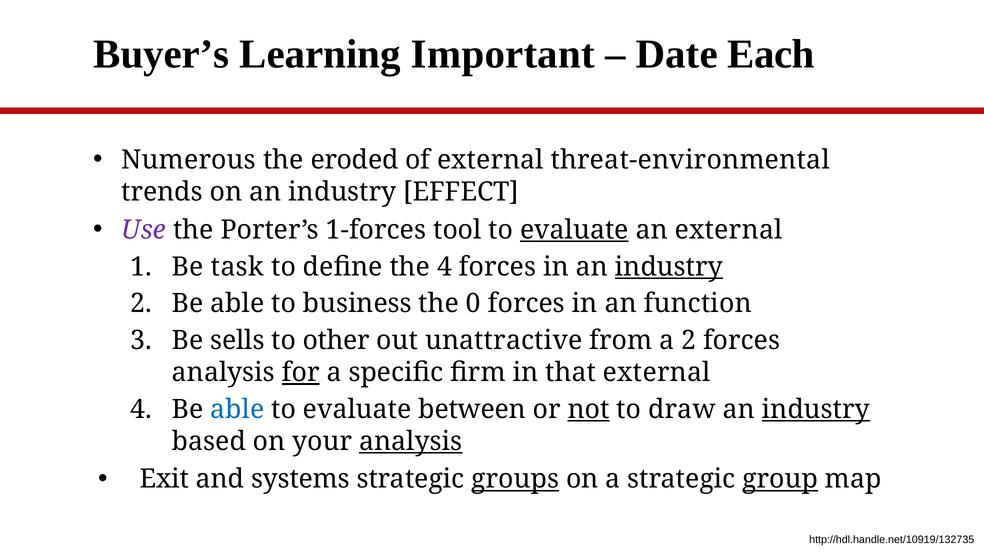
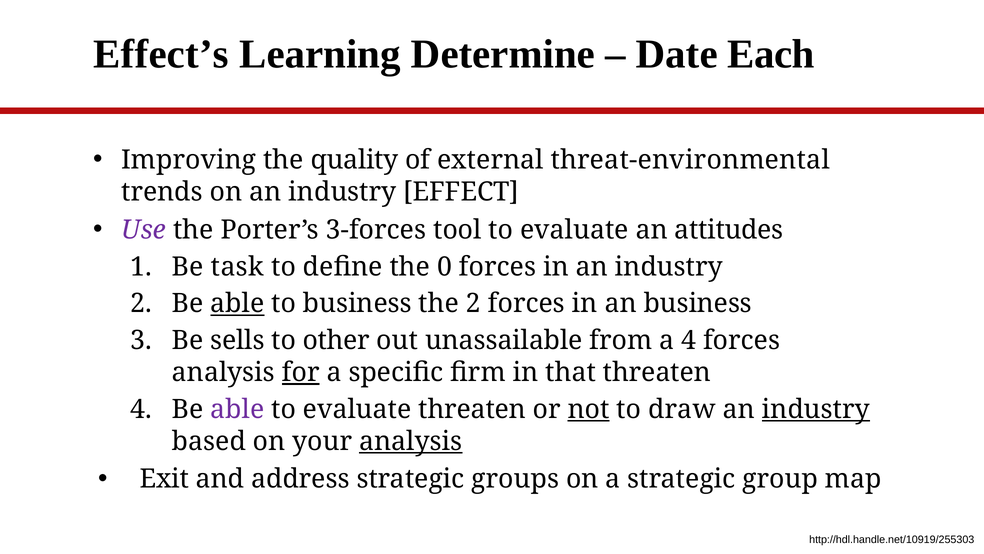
Buyer’s: Buyer’s -> Effect’s (161, 54)
Important: Important -> Determine (503, 54)
Numerous: Numerous -> Improving (189, 160)
eroded: eroded -> quality (354, 160)
1-forces: 1-forces -> 3-forces (376, 230)
evaluate underline: present -> none (574, 230)
an external: external -> attitudes (729, 230)
the 4: 4 -> 0 (445, 266)
industry underline: present -> none (669, 266)
able underline: none -> present (237, 303)
the 0: 0 -> 2 (473, 303)
an function: function -> business (698, 303)
unattractive: unattractive -> unassailable (504, 340)
a 2: 2 -> 4 (689, 340)
that external: external -> threaten (657, 372)
able colour: blue -> purple (237, 409)
evaluate between: between -> threaten (472, 409)
systems: systems -> address (300, 479)
groups underline: present -> none (515, 479)
group underline: present -> none (780, 479)
http://hdl.handle.net/10919/132735: http://hdl.handle.net/10919/132735 -> http://hdl.handle.net/10919/255303 (892, 539)
